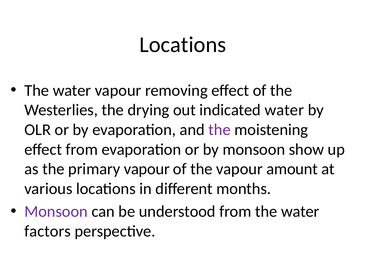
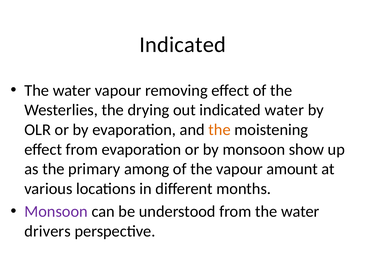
Locations: Locations -> Indicated (183, 45)
the colour: purple -> orange (220, 130)
primary vapour: vapour -> among (147, 169)
factors: factors -> drivers (48, 231)
